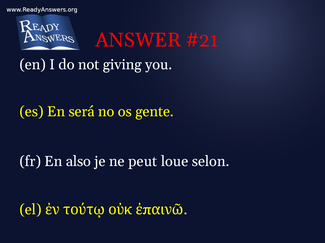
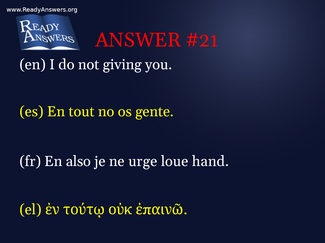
será: será -> tout (82, 112)
peut: peut -> urge (143, 162)
selon: selon -> hand (211, 162)
